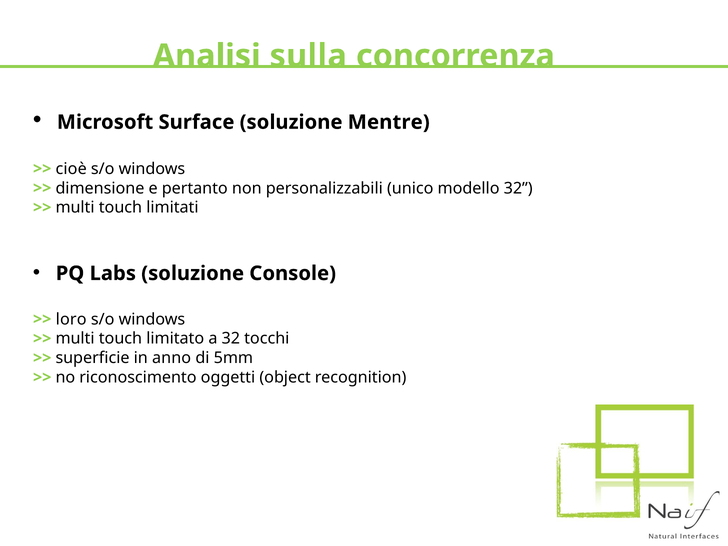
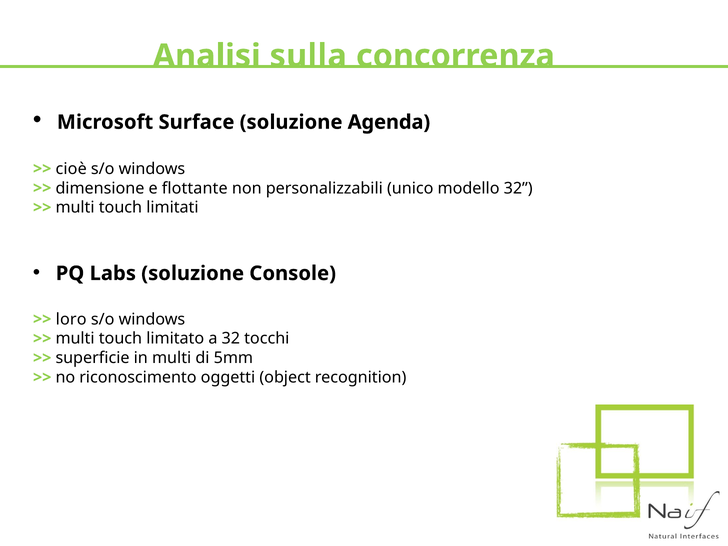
Mentre: Mentre -> Agenda (389, 122)
pertanto: pertanto -> flottante (195, 188)
in anno: anno -> multi (172, 358)
